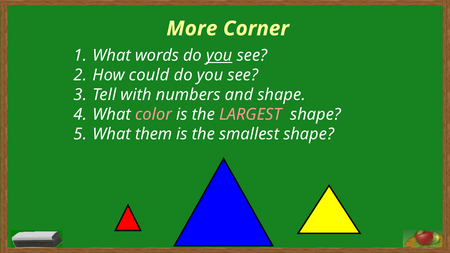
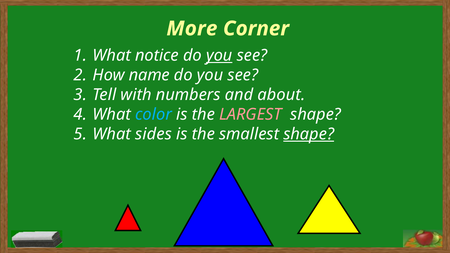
words: words -> notice (157, 55)
could: could -> name (149, 75)
and shape: shape -> about (281, 95)
color colour: pink -> light blue (154, 114)
them: them -> sides (153, 134)
shape underline: none -> present (309, 134)
